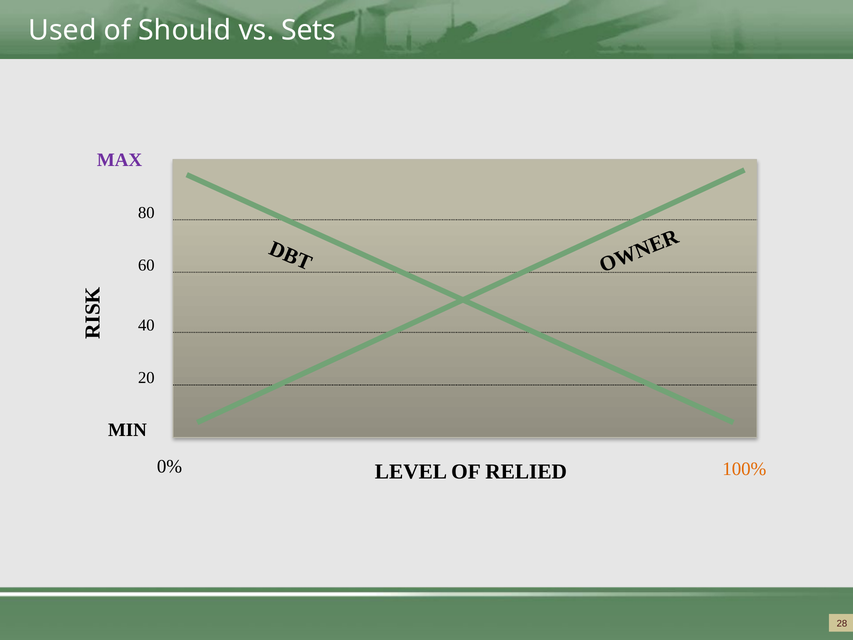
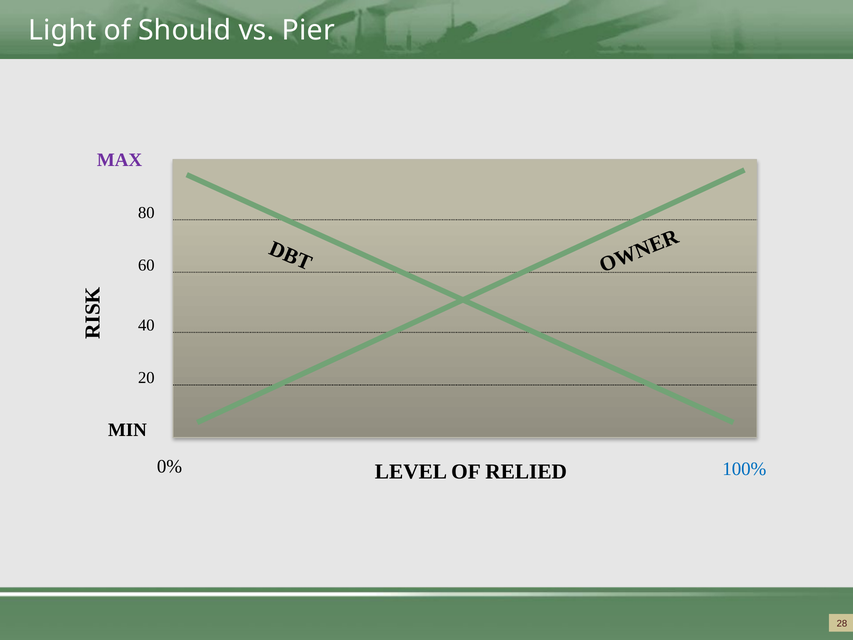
Used: Used -> Light (62, 30)
Sets: Sets -> Pier (308, 30)
100% colour: orange -> blue (744, 469)
